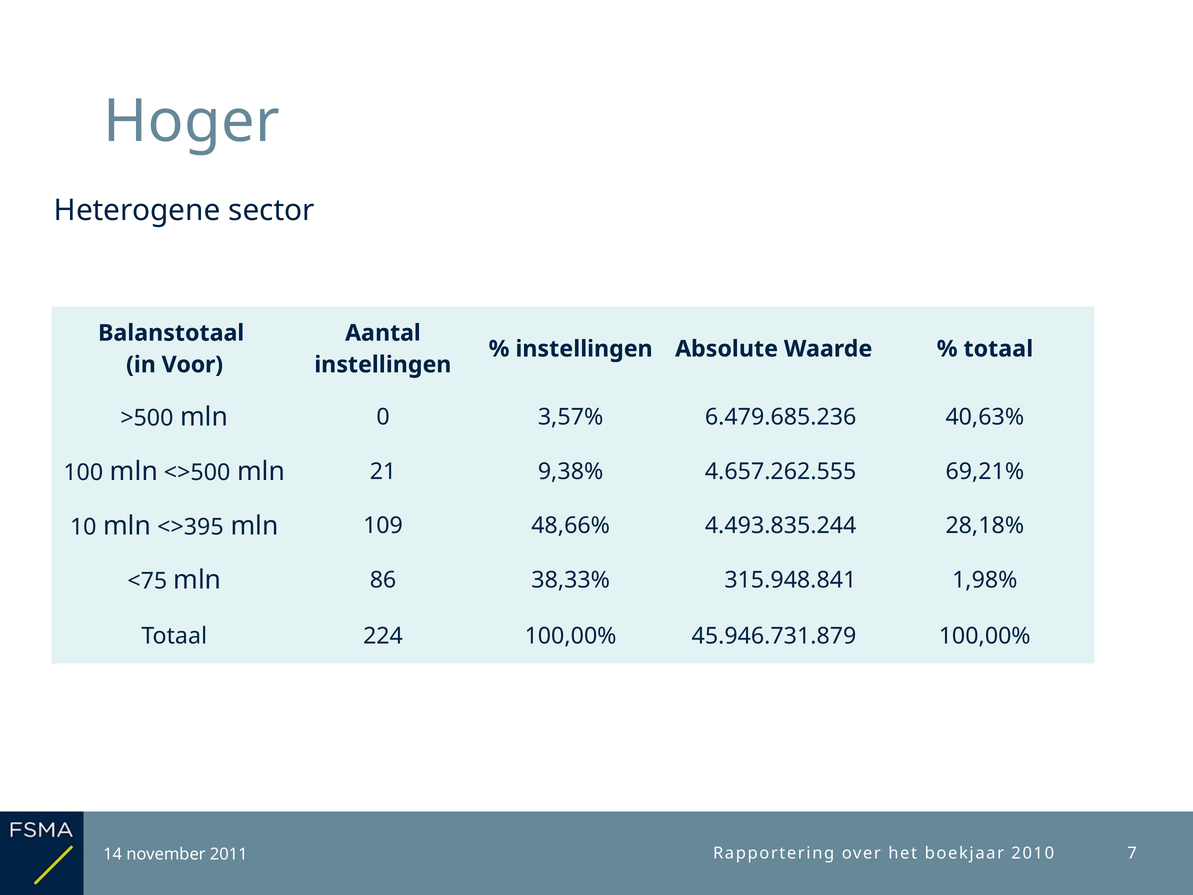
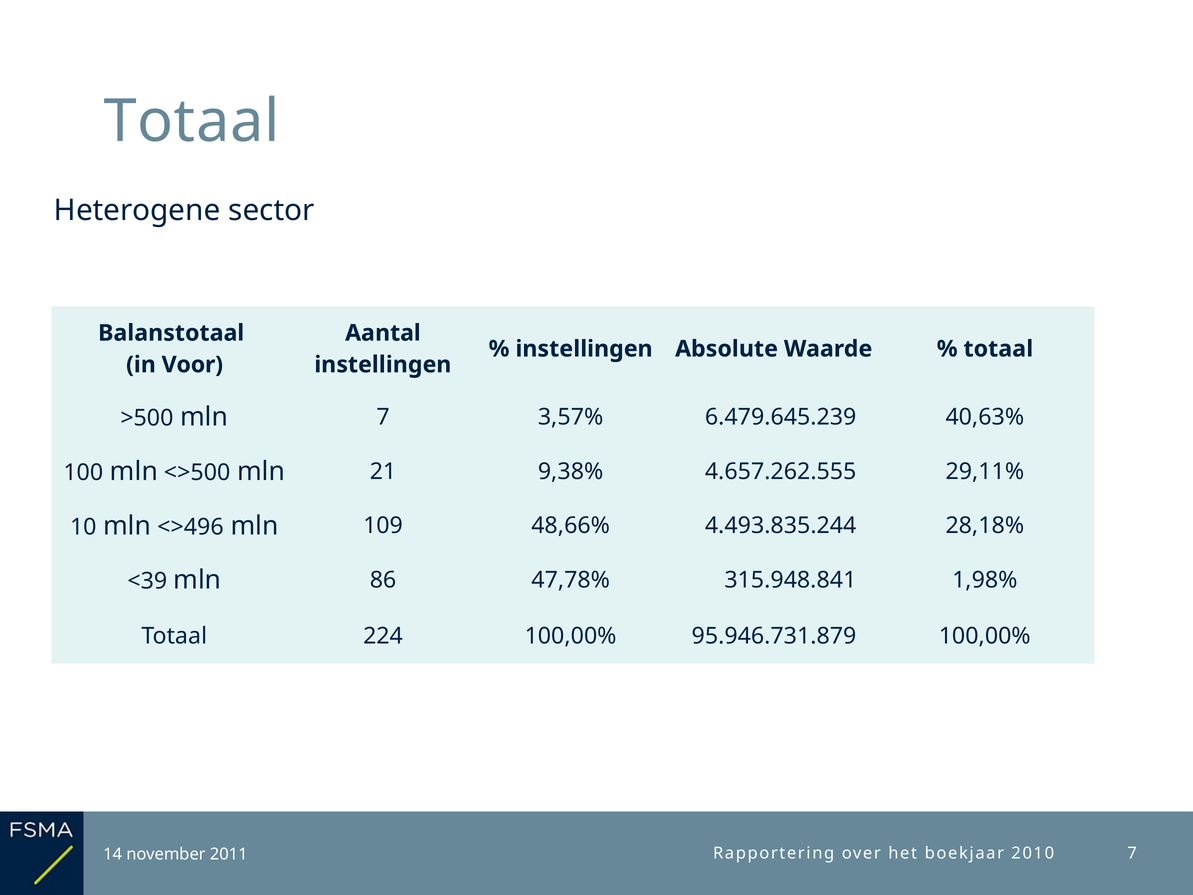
Hoger: Hoger -> Totaal (192, 122)
mln 0: 0 -> 7 (383, 417)
6.479.685.236: 6.479.685.236 -> 6.479.645.239 (781, 417)
69,21%: 69,21% -> 29,11% (985, 471)
<>395: <>395 -> <>496 (190, 527)
<75: <75 -> <39 (147, 581)
38,33%: 38,33% -> 47,78% (571, 580)
45.946.731.879: 45.946.731.879 -> 95.946.731.879 (774, 636)
